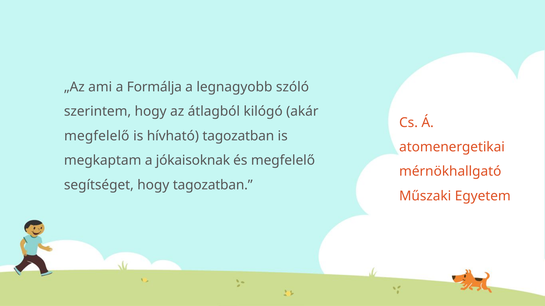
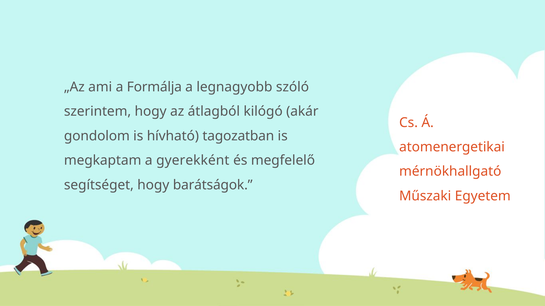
megfelelő: megfelelő -> gondolom (97, 136)
jókaisoknak: jókaisoknak -> gyerekként (193, 161)
hogy tagozatban: tagozatban -> barátságok (213, 185)
